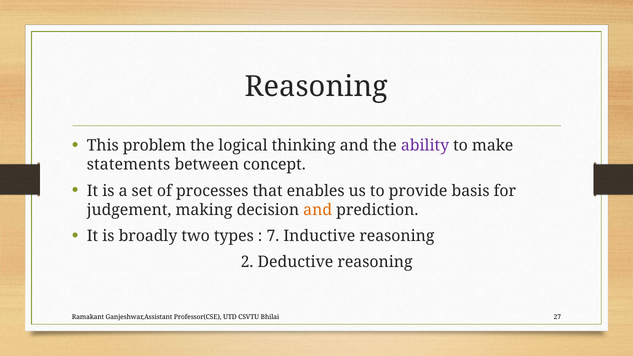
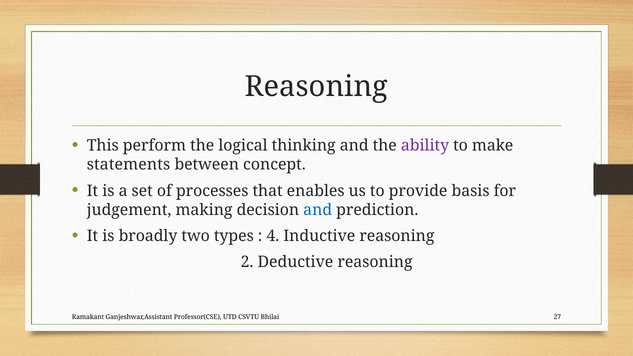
problem: problem -> perform (154, 146)
and colour: orange -> blue (318, 210)
7: 7 -> 4 (273, 236)
